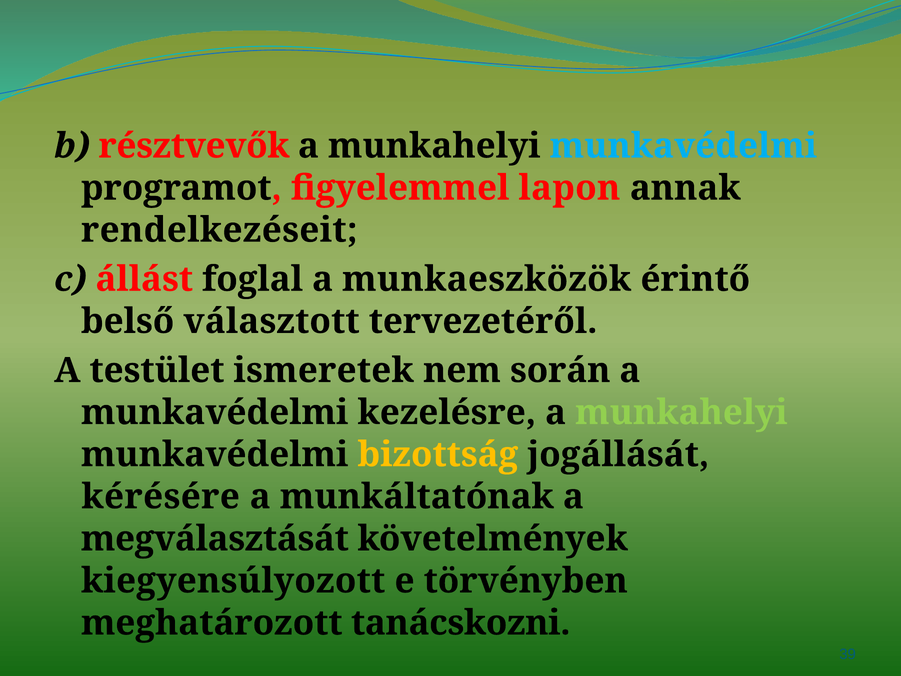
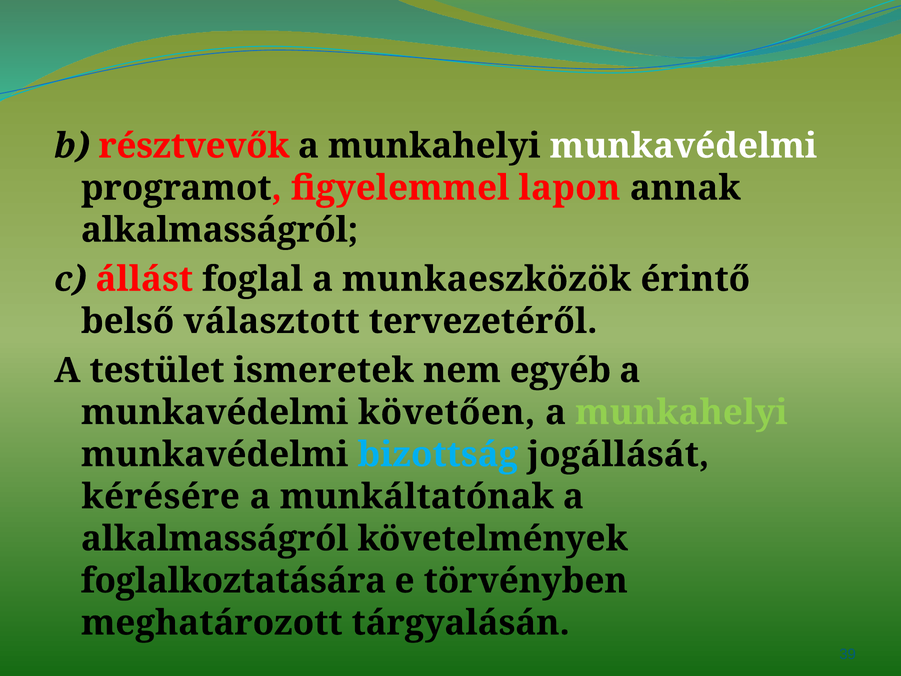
munkavédelmi colour: light blue -> white (683, 146)
rendelkezéseit: rendelkezéseit -> alkalmasságról (220, 230)
során: során -> egyéb (560, 370)
kezelésre: kezelésre -> követően (447, 412)
bizottság colour: yellow -> light blue (438, 454)
megválasztását: megválasztását -> alkalmasságról (215, 539)
kiegyensúlyozott: kiegyensúlyozott -> foglalkoztatására (233, 581)
tanácskozni: tanácskozni -> tárgyalásán (461, 623)
